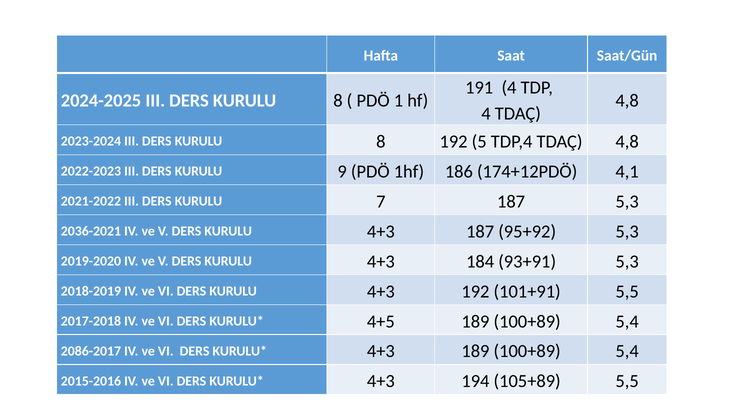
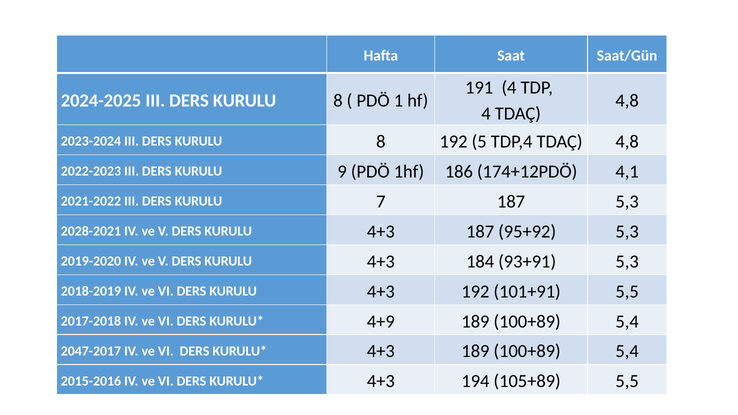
2036-2021: 2036-2021 -> 2028-2021 (91, 231)
4+5: 4+5 -> 4+9 (381, 322)
2086-2017: 2086-2017 -> 2047-2017 (91, 351)
